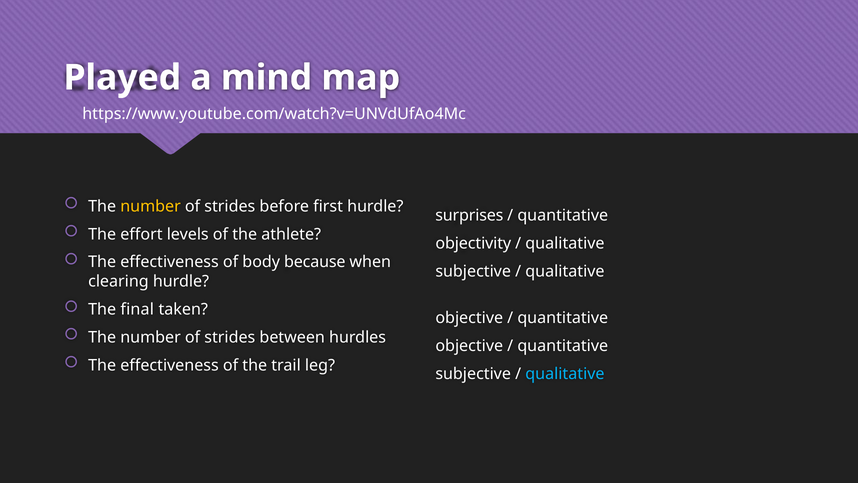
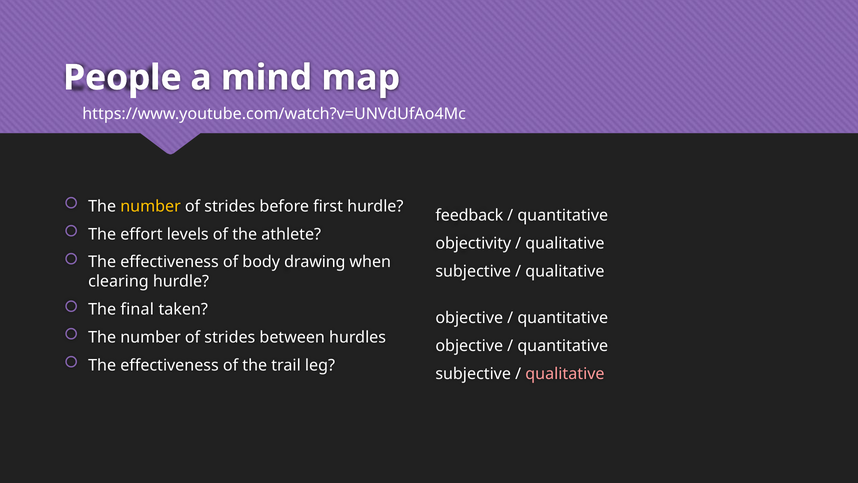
Played: Played -> People (122, 78)
surprises: surprises -> feedback (469, 216)
because: because -> drawing (315, 262)
qualitative colour: light blue -> pink (565, 373)
